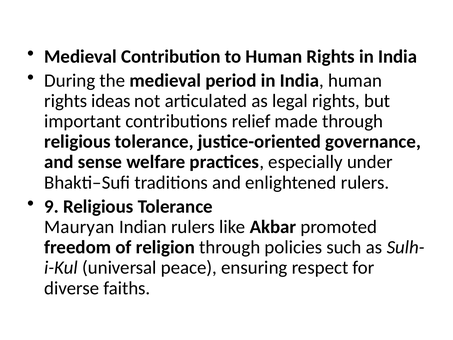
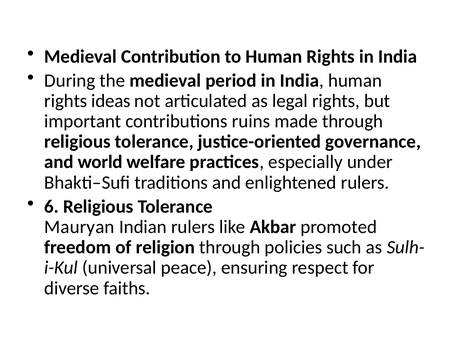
relief: relief -> ruins (251, 121)
sense: sense -> world (100, 162)
9: 9 -> 6 (51, 206)
